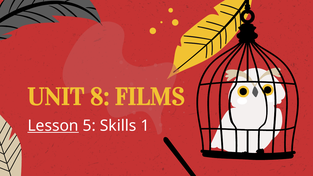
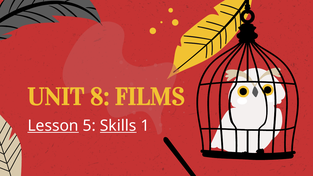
Skills underline: none -> present (118, 126)
